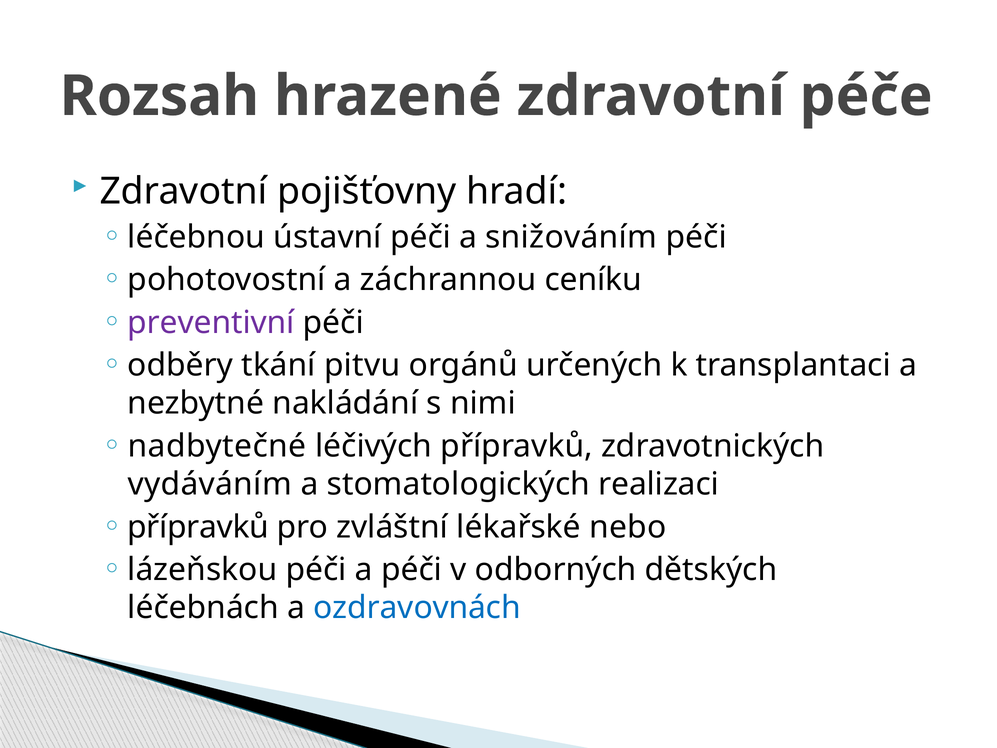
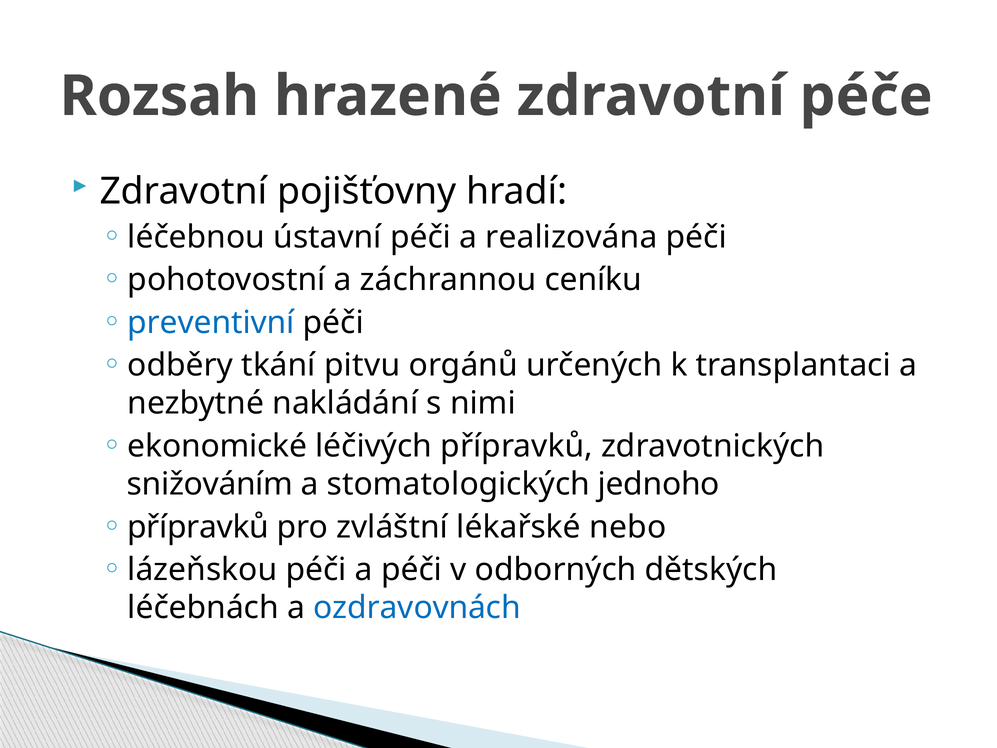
snižováním: snižováním -> realizována (571, 237)
preventivní colour: purple -> blue (211, 322)
nadbytečné: nadbytečné -> ekonomické (217, 446)
vydáváním: vydáváním -> snižováním (210, 484)
realizaci: realizaci -> jednoho (659, 484)
